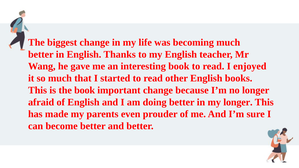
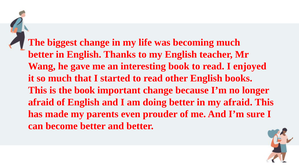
my longer: longer -> afraid (238, 102)
